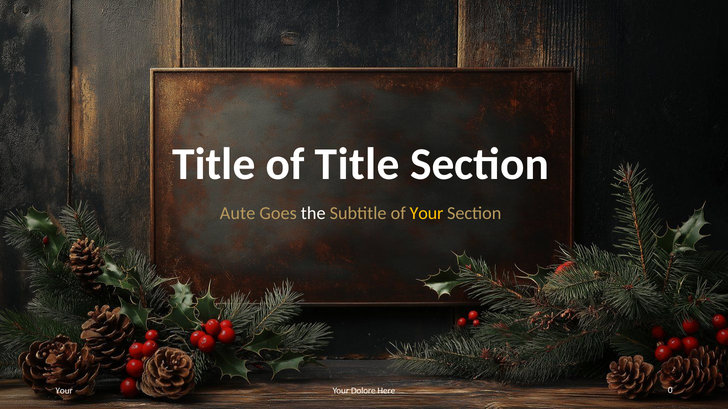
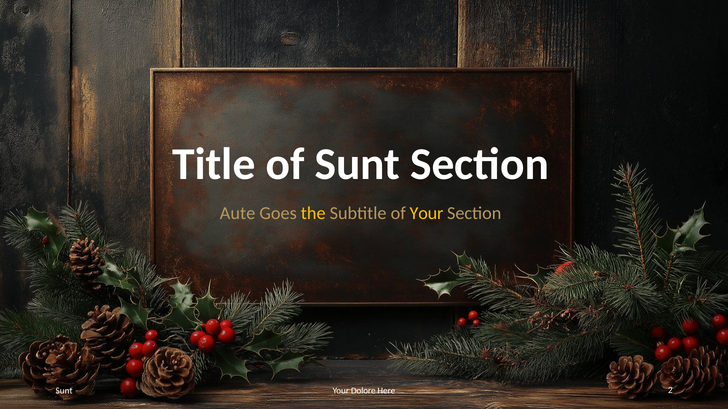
of Title: Title -> Sunt (357, 164)
the colour: white -> yellow (313, 214)
Your: Your -> Sunt (64, 391)
0: 0 -> 2 (670, 391)
